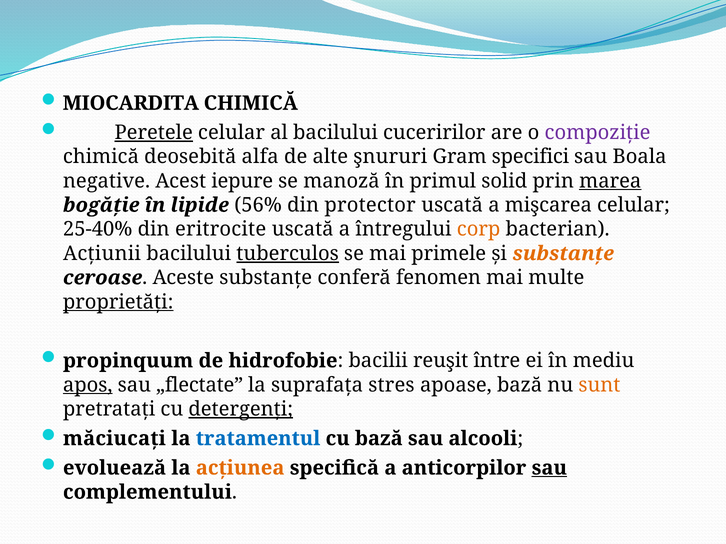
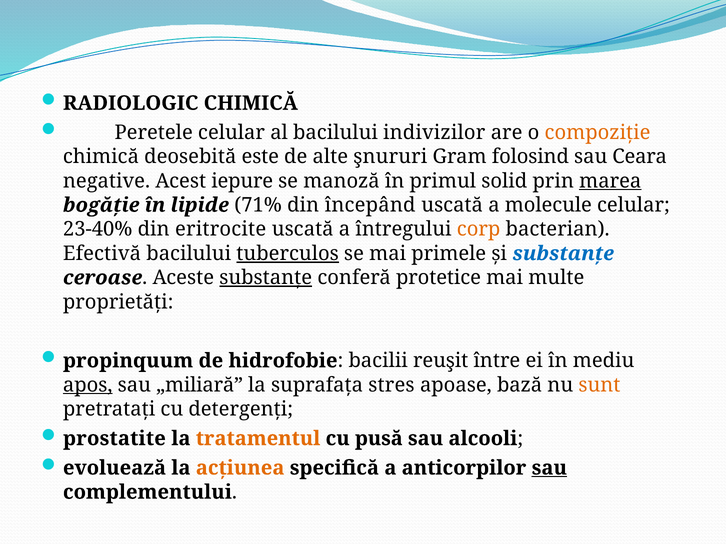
MIOCARDITA: MIOCARDITA -> RADIOLOGIC (131, 103)
Peretele underline: present -> none (154, 133)
cuceririlor: cuceririlor -> indivizilor (434, 133)
compoziţie colour: purple -> orange (598, 133)
alfa: alfa -> este (260, 157)
specifici: specifici -> folosind (530, 157)
Boala: Boala -> Ceara (640, 157)
56%: 56% -> 71% (258, 205)
protector: protector -> începând (370, 205)
mişcarea: mişcarea -> molecule (548, 205)
25-40%: 25-40% -> 23-40% (98, 230)
Acţiunii: Acţiunii -> Efectivă (102, 254)
substanţe colour: orange -> blue (563, 254)
substanţe underline: none -> present (266, 278)
fenomen: fenomen -> protetice (439, 278)
proprietăţi underline: present -> none (118, 302)
„flectate: „flectate -> „miliară (200, 385)
detergenţi underline: present -> none (241, 409)
măciucaţi: măciucaţi -> prostatite (114, 439)
tratamentul colour: blue -> orange (258, 439)
cu bază: bază -> pusă (379, 439)
